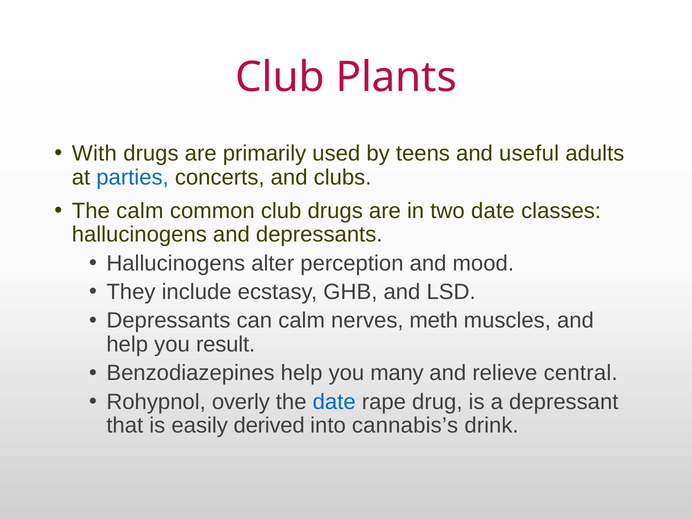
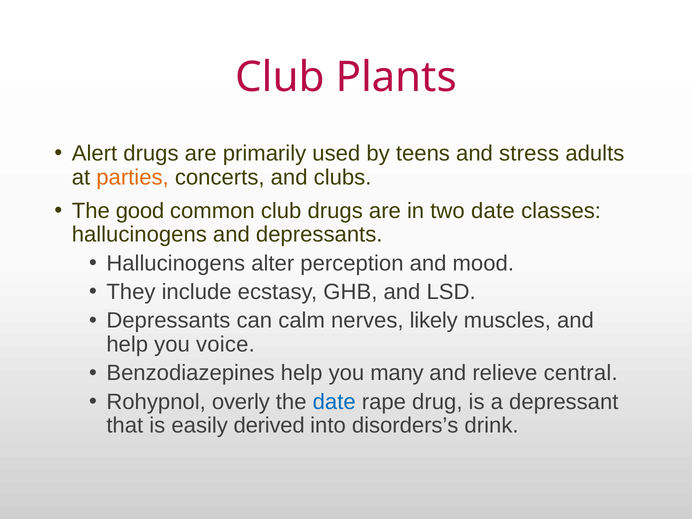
With: With -> Alert (94, 153)
useful: useful -> stress (529, 153)
parties colour: blue -> orange (133, 177)
The calm: calm -> good (140, 211)
meth: meth -> likely (434, 321)
result: result -> voice (225, 344)
cannabis’s: cannabis’s -> disorders’s (405, 426)
